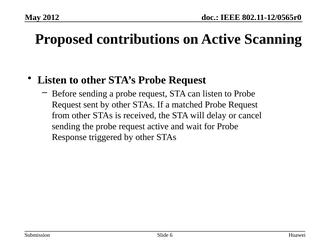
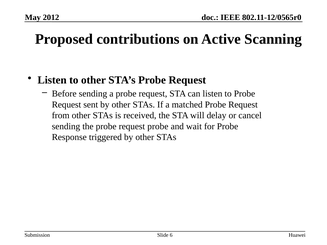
request active: active -> probe (158, 126)
